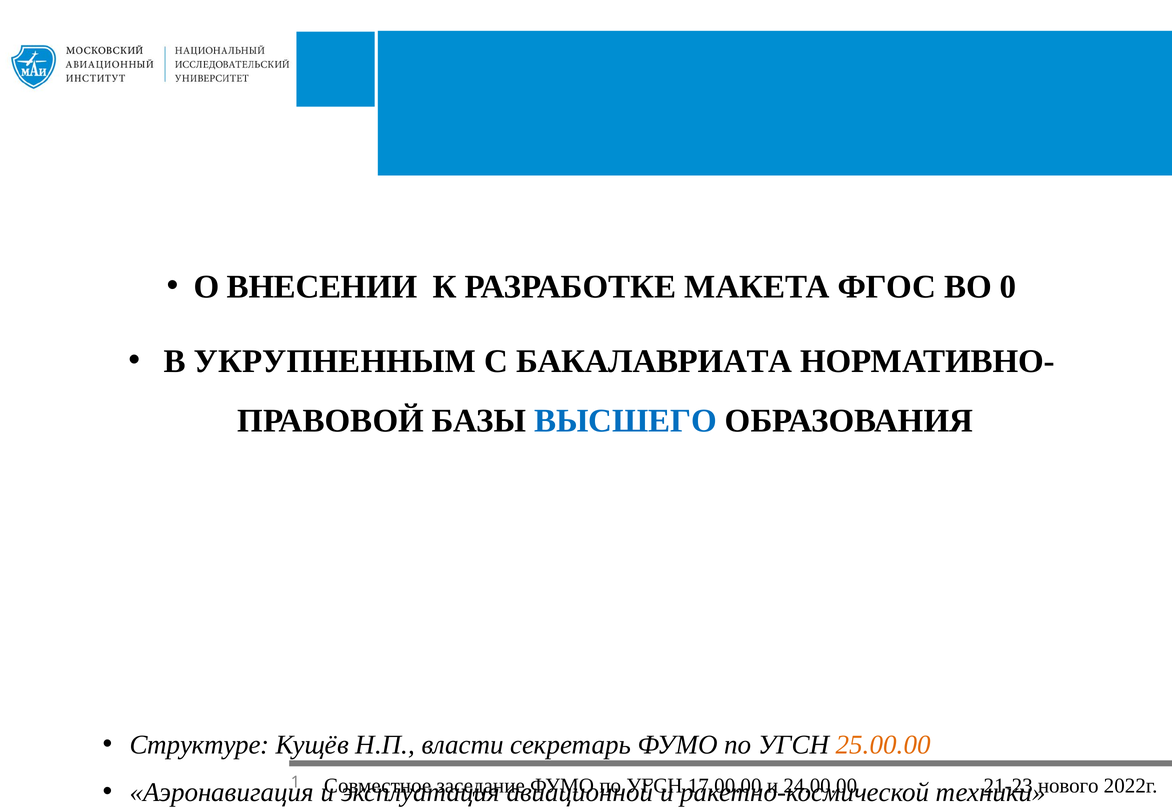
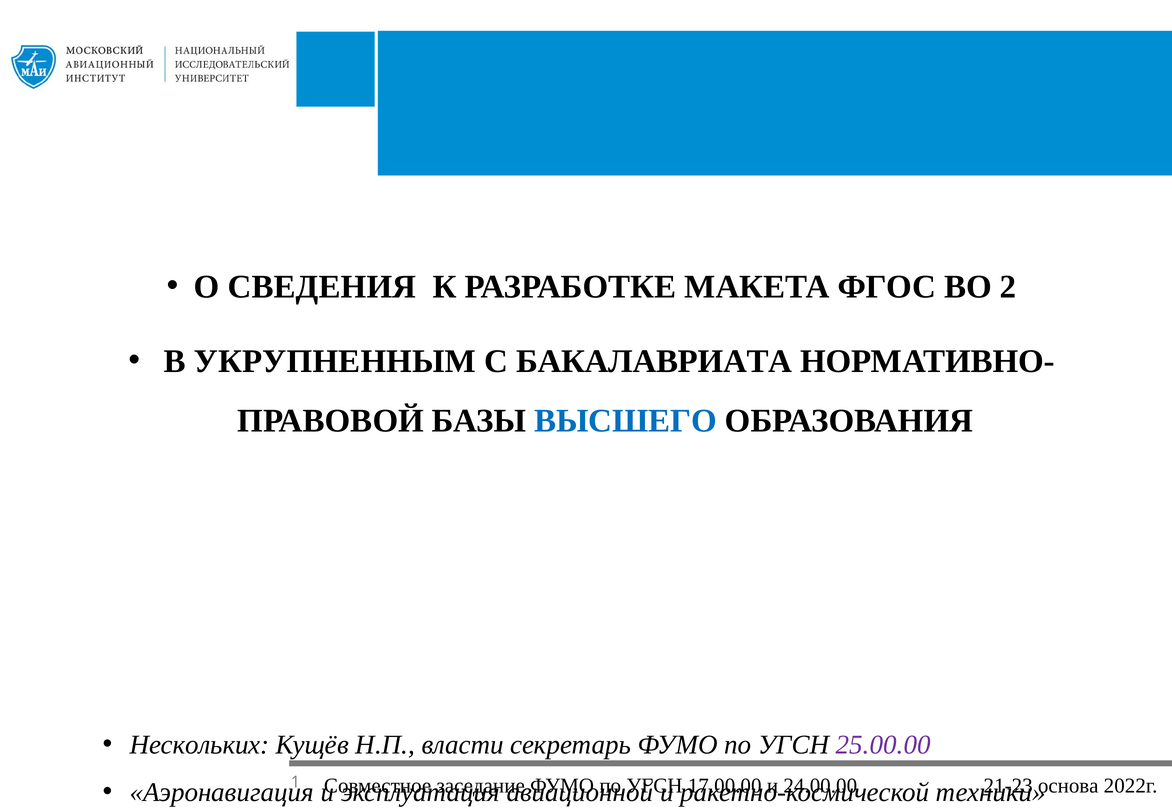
ВНЕСЕНИИ: ВНЕСЕНИИ -> СВЕДЕНИЯ (322, 287)
0: 0 -> 2 (1008, 287)
Структуре: Структуре -> Нескольких (199, 745)
25.00.00 colour: orange -> purple (883, 745)
нового: нового -> основа (1068, 786)
